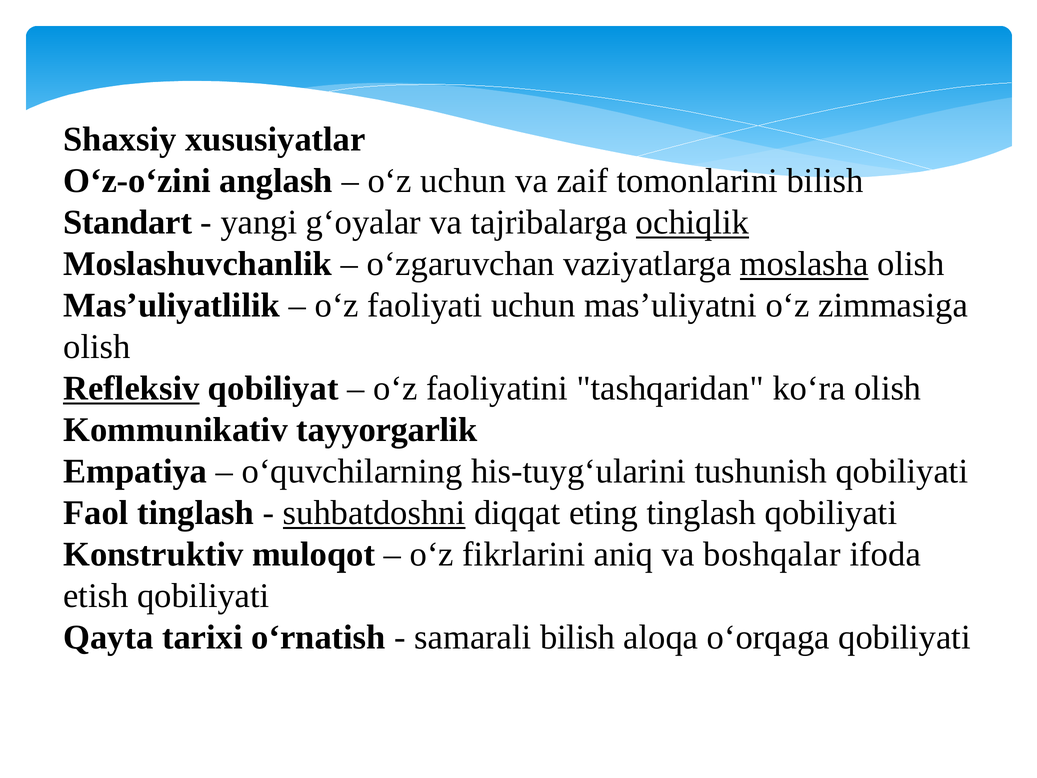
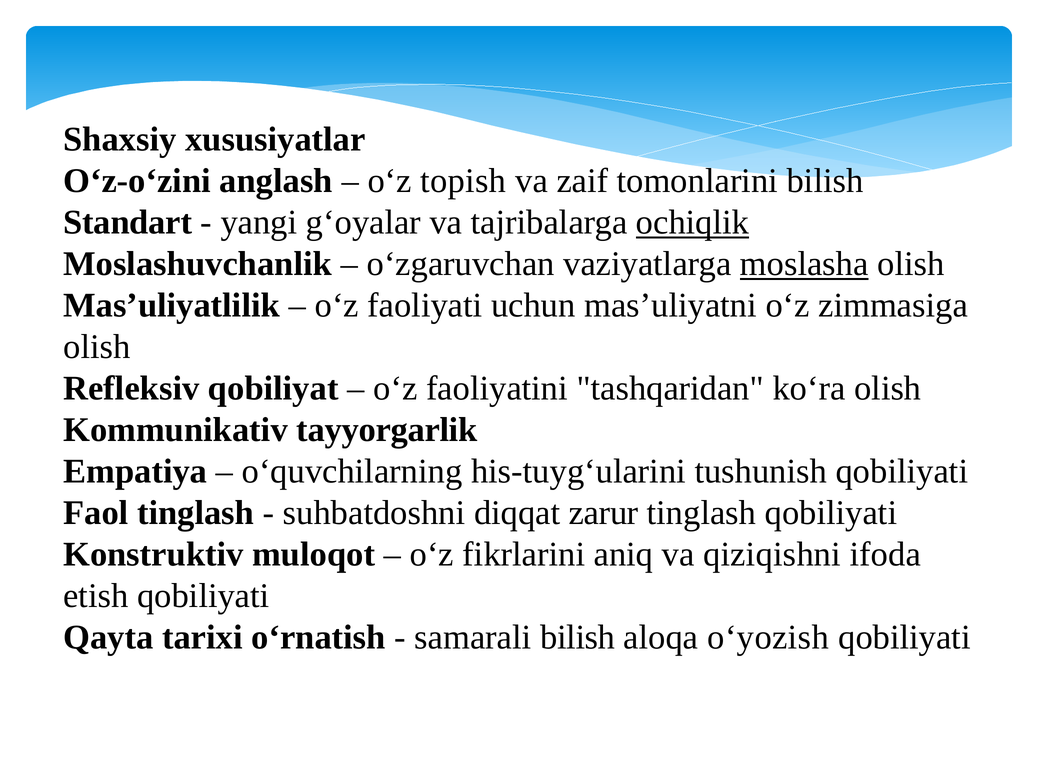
o‘z uchun: uchun -> topish (463, 181)
Refleksiv underline: present -> none (131, 388)
suhbatdoshni underline: present -> none (374, 513)
eting: eting -> zarur (604, 513)
boshqalar: boshqalar -> qiziqishni (772, 554)
o‘orqaga: o‘orqaga -> o‘yozish (768, 637)
